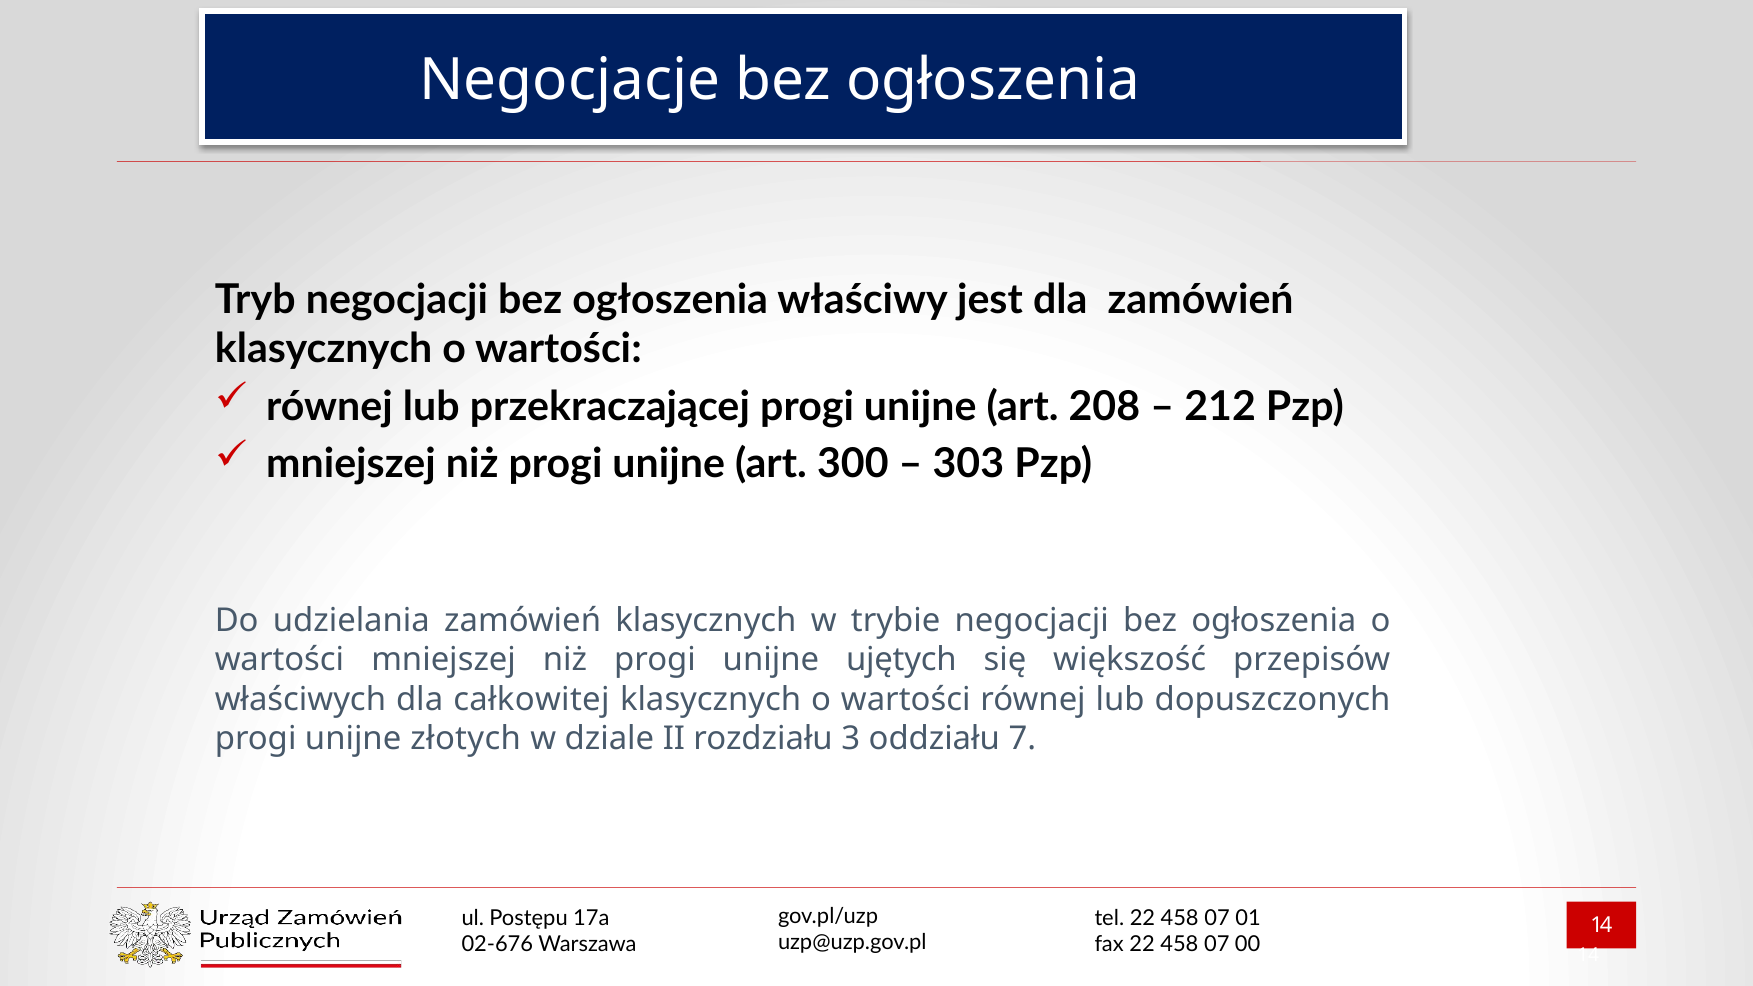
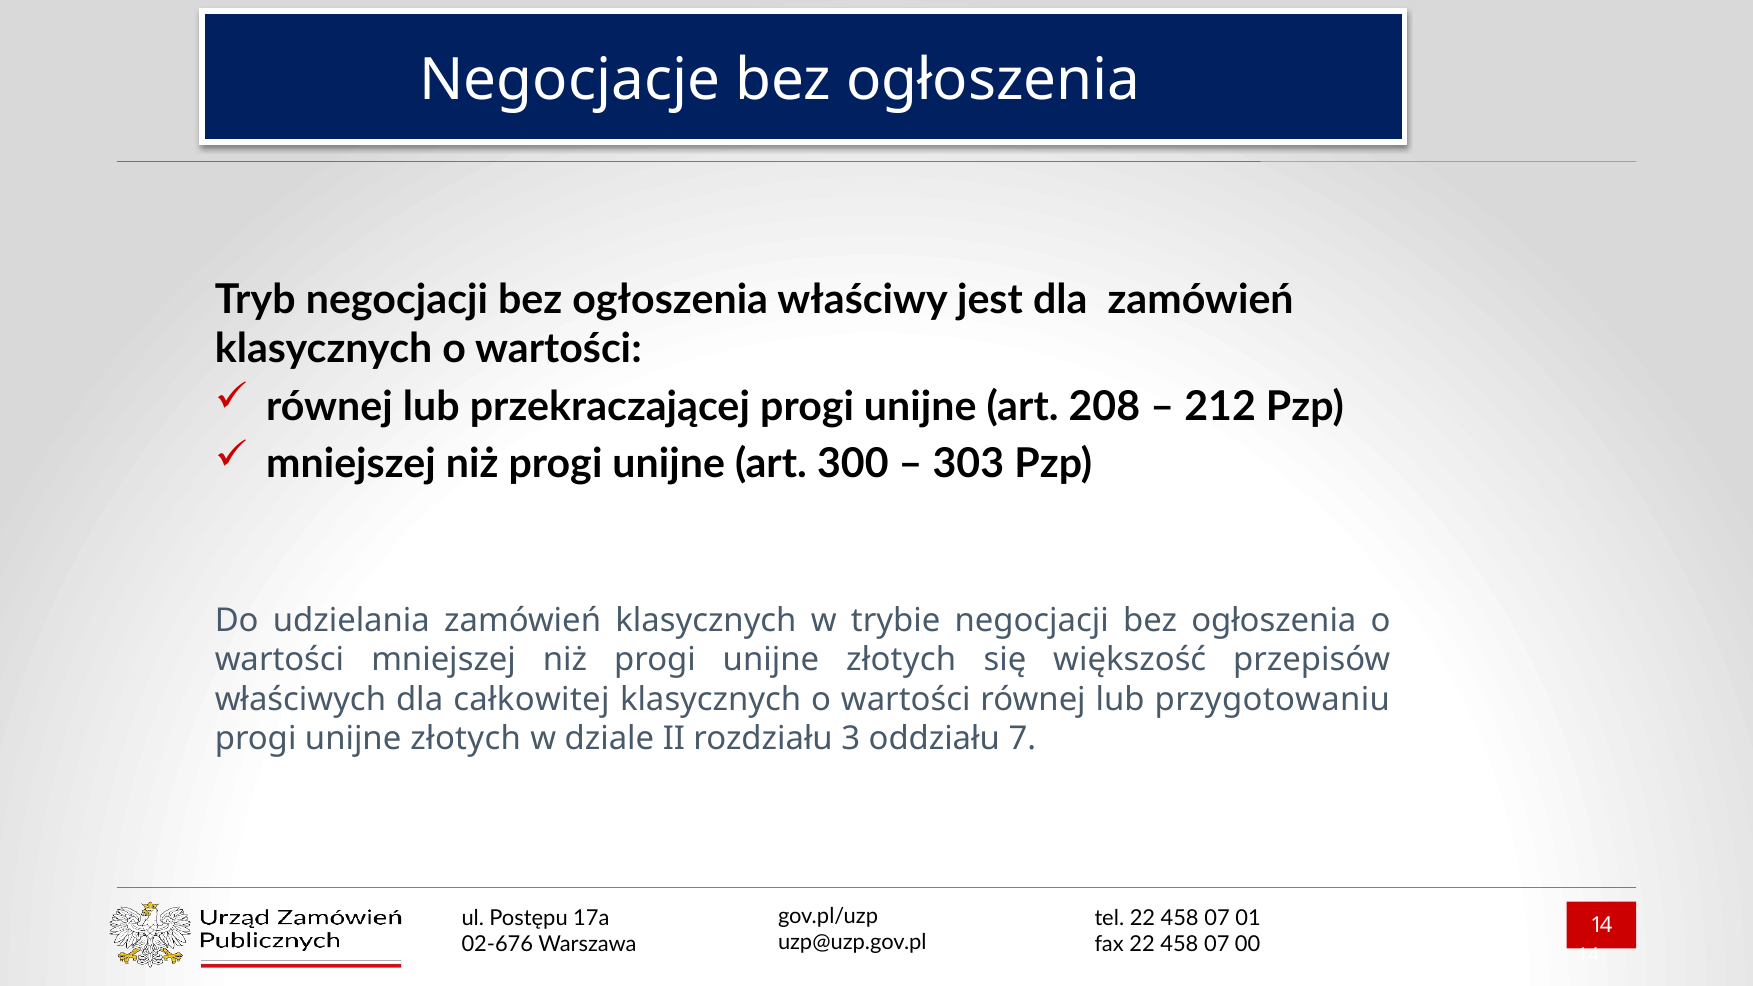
niż progi unijne ujętych: ujętych -> złotych (901, 660)
dopuszczonych: dopuszczonych -> przygotowaniu (1272, 699)
